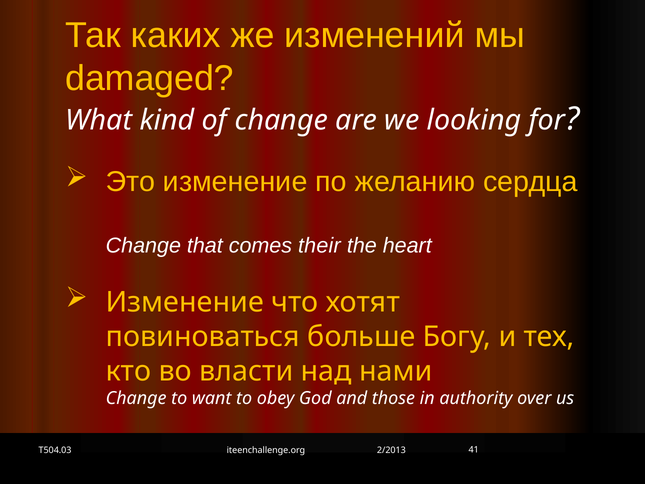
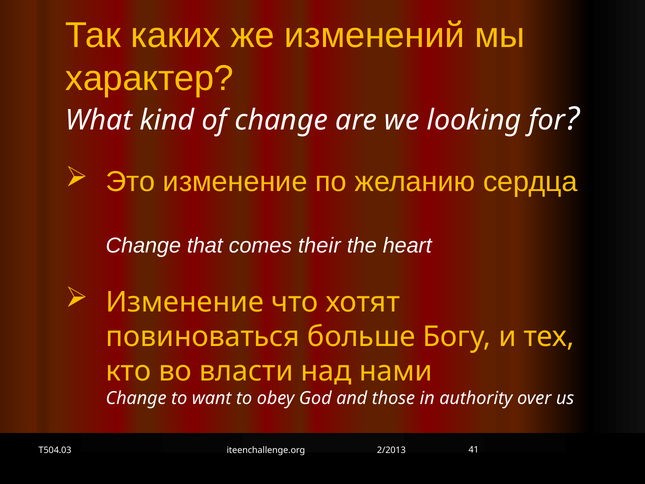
damaged: damaged -> характер (150, 78)
